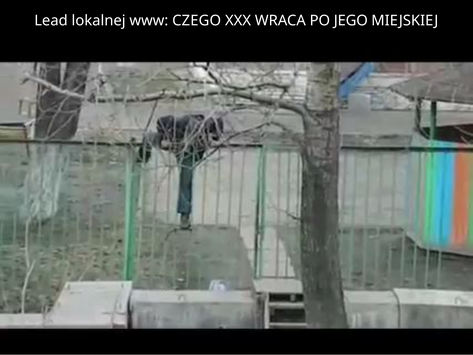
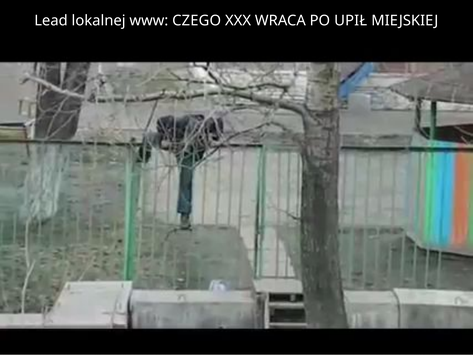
JEGO: JEGO -> UPIŁ (351, 21)
